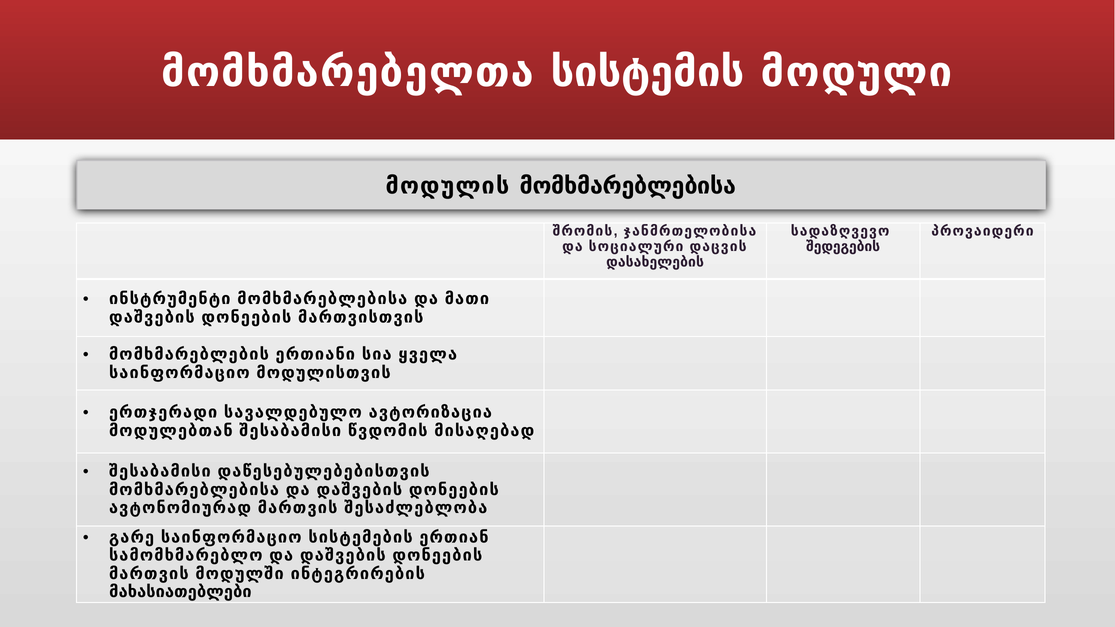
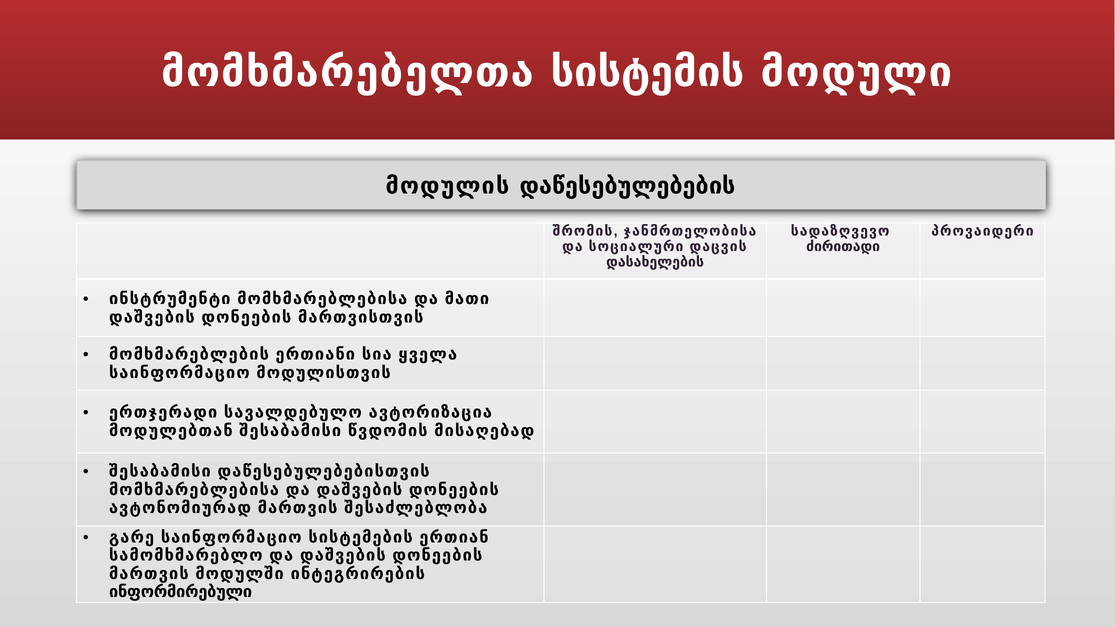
მოდულის მომხმარებლებისა: მომხმარებლებისა -> დაწესებულებების (628, 186)
შედეგების: შედეგების -> ძირითადი (843, 247)
მახასიათებლები: მახასიათებლები -> ინფორმირებული (181, 592)
